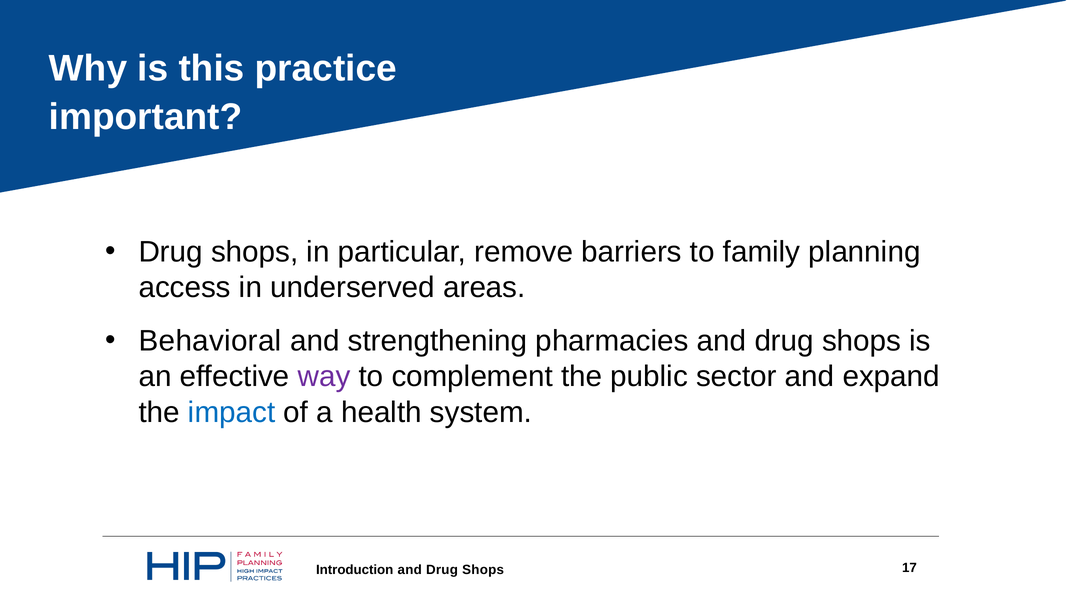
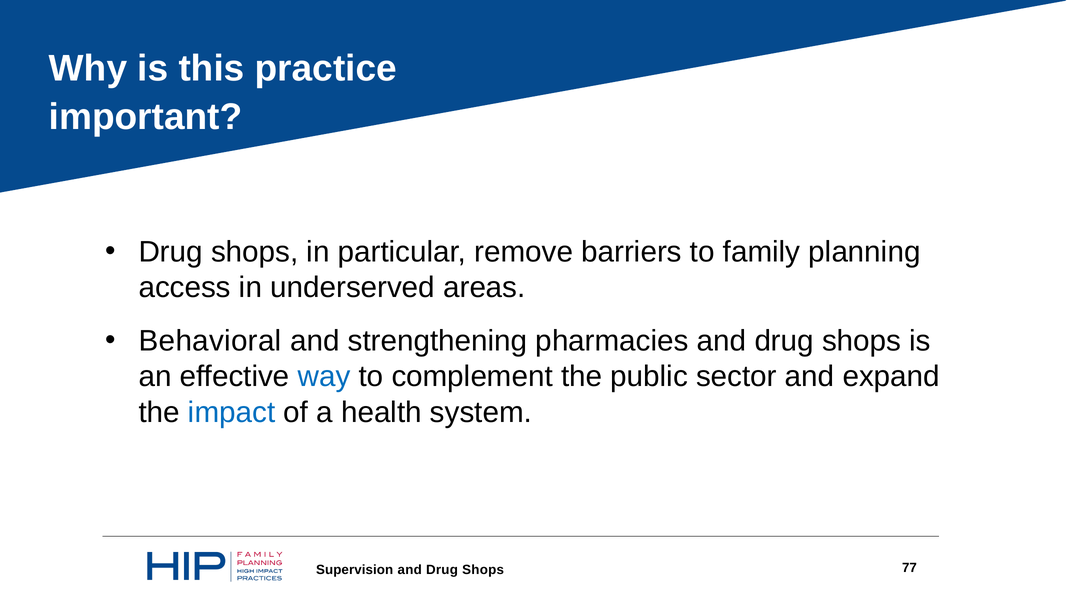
way colour: purple -> blue (324, 376)
Introduction: Introduction -> Supervision (355, 570)
17: 17 -> 77 (909, 568)
